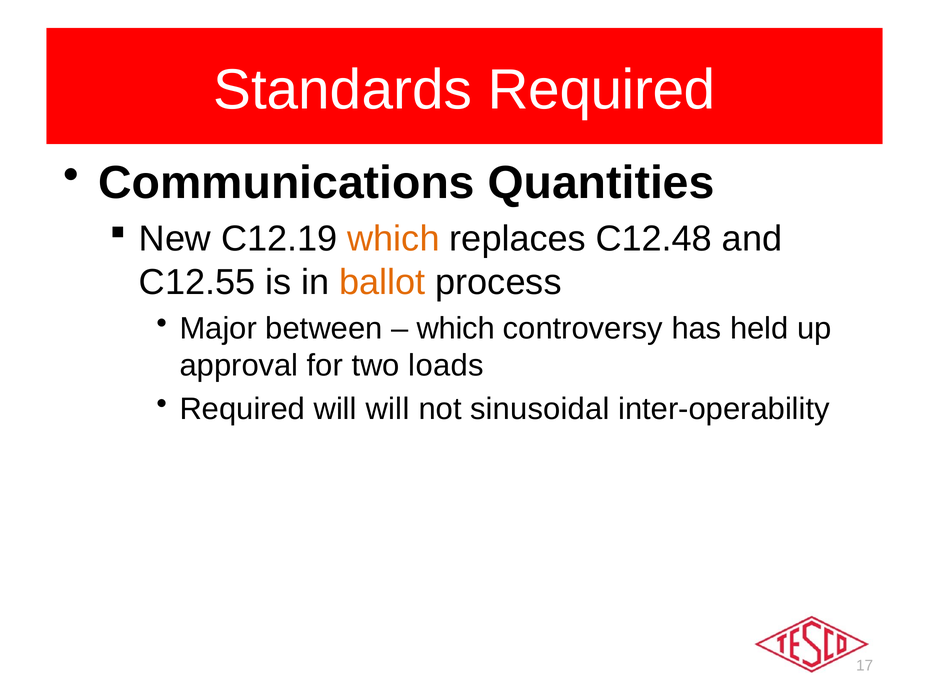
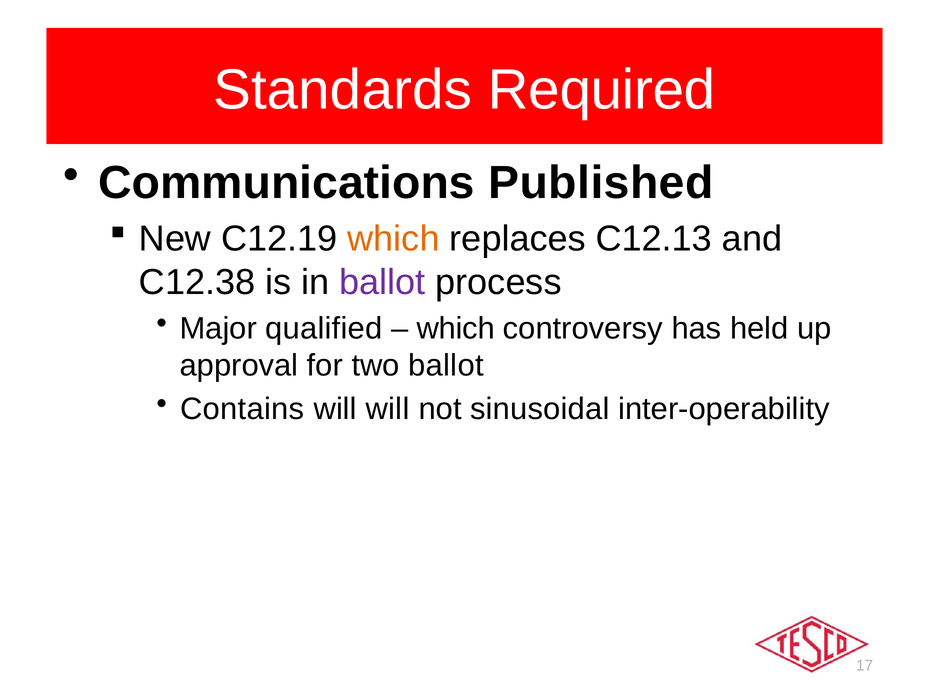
Quantities: Quantities -> Published (601, 183)
C12.48: C12.48 -> C12.13 (654, 239)
C12.55: C12.55 -> C12.38 (197, 282)
ballot colour: orange -> purple (382, 282)
between: between -> qualified (324, 328)
two loads: loads -> ballot (446, 366)
Required: Required -> Contains (242, 409)
